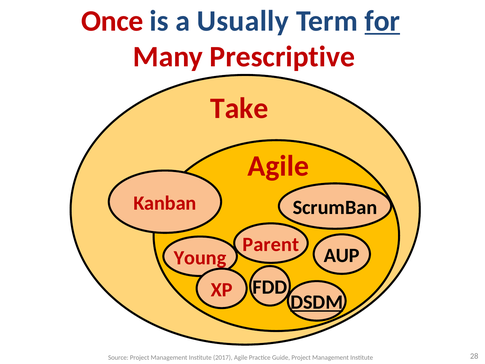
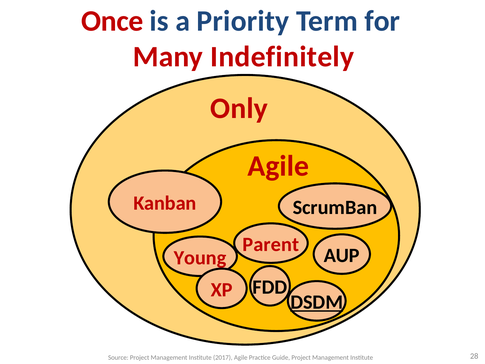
Usually: Usually -> Priority (243, 21)
for underline: present -> none (382, 21)
Prescriptive: Prescriptive -> Indefinitely (282, 57)
Take: Take -> Only (239, 108)
